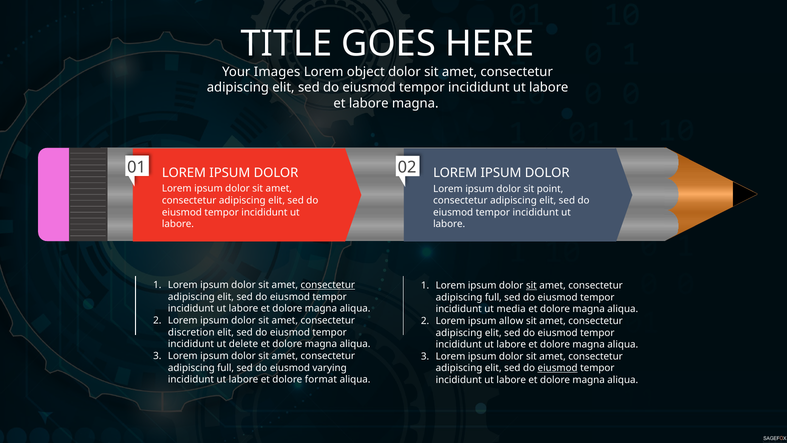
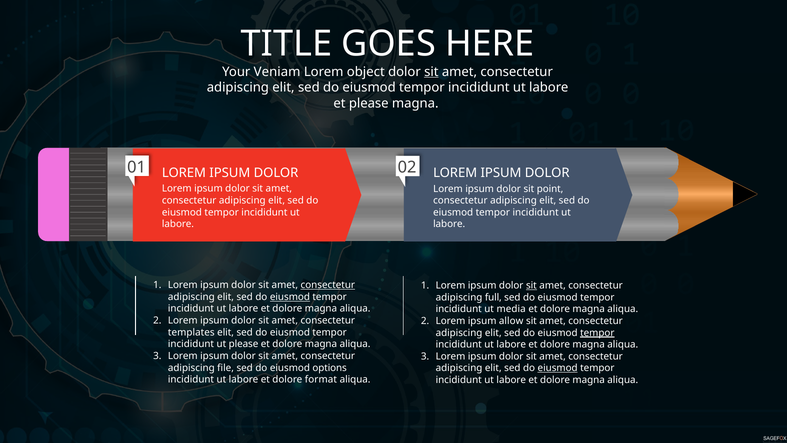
Images: Images -> Veniam (277, 72)
sit underline: none -> present (431, 72)
et labore: labore -> please (369, 103)
eiusmod underline: none -> present (290, 297)
discretion: discretion -> templates (191, 332)
tempor underline: none -> present (597, 333)
ut delete: delete -> please (244, 344)
full: full -> file (226, 368)
varying: varying -> options (330, 368)
